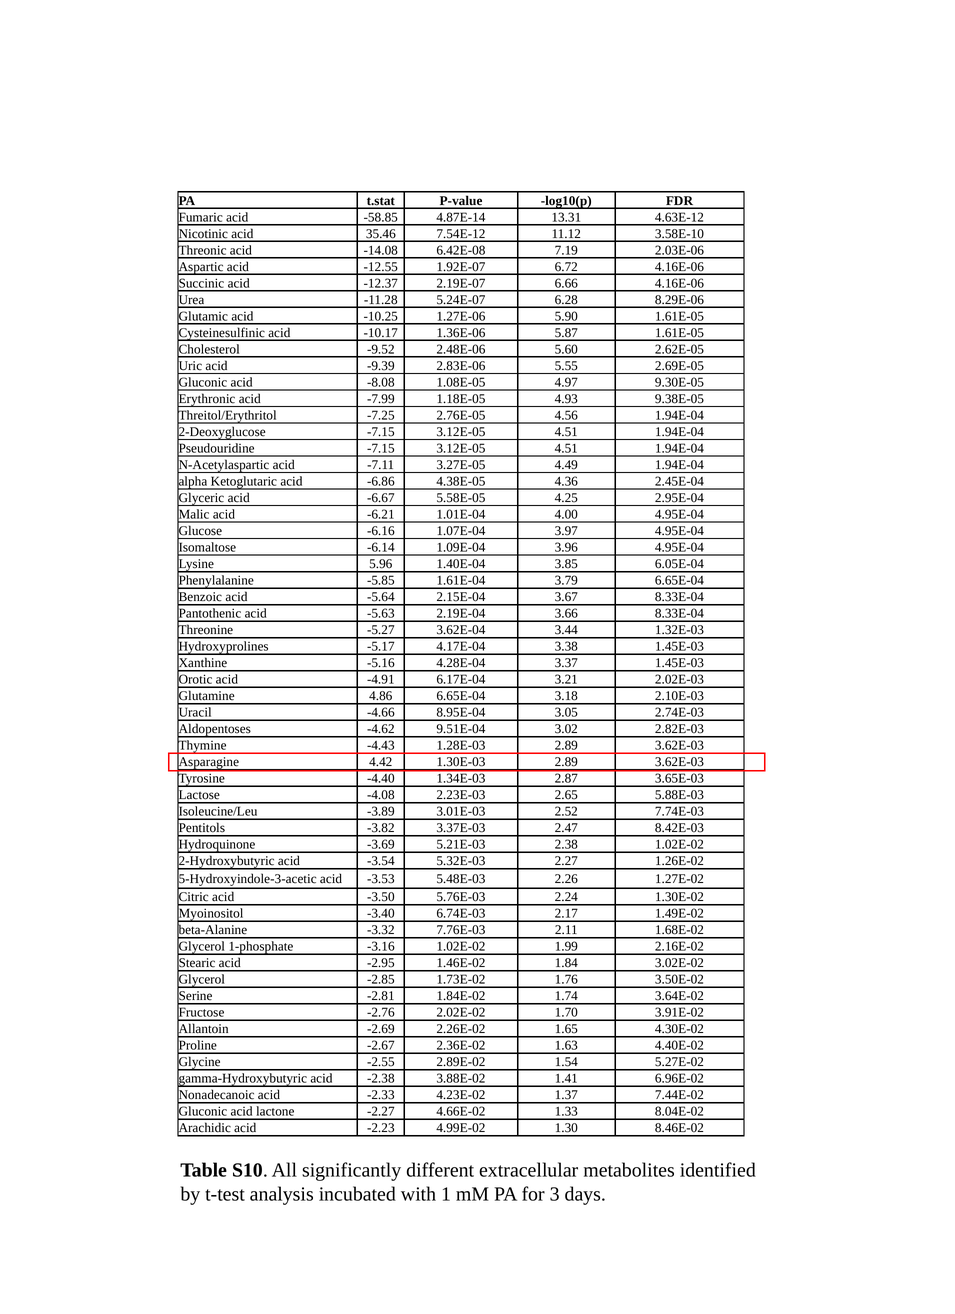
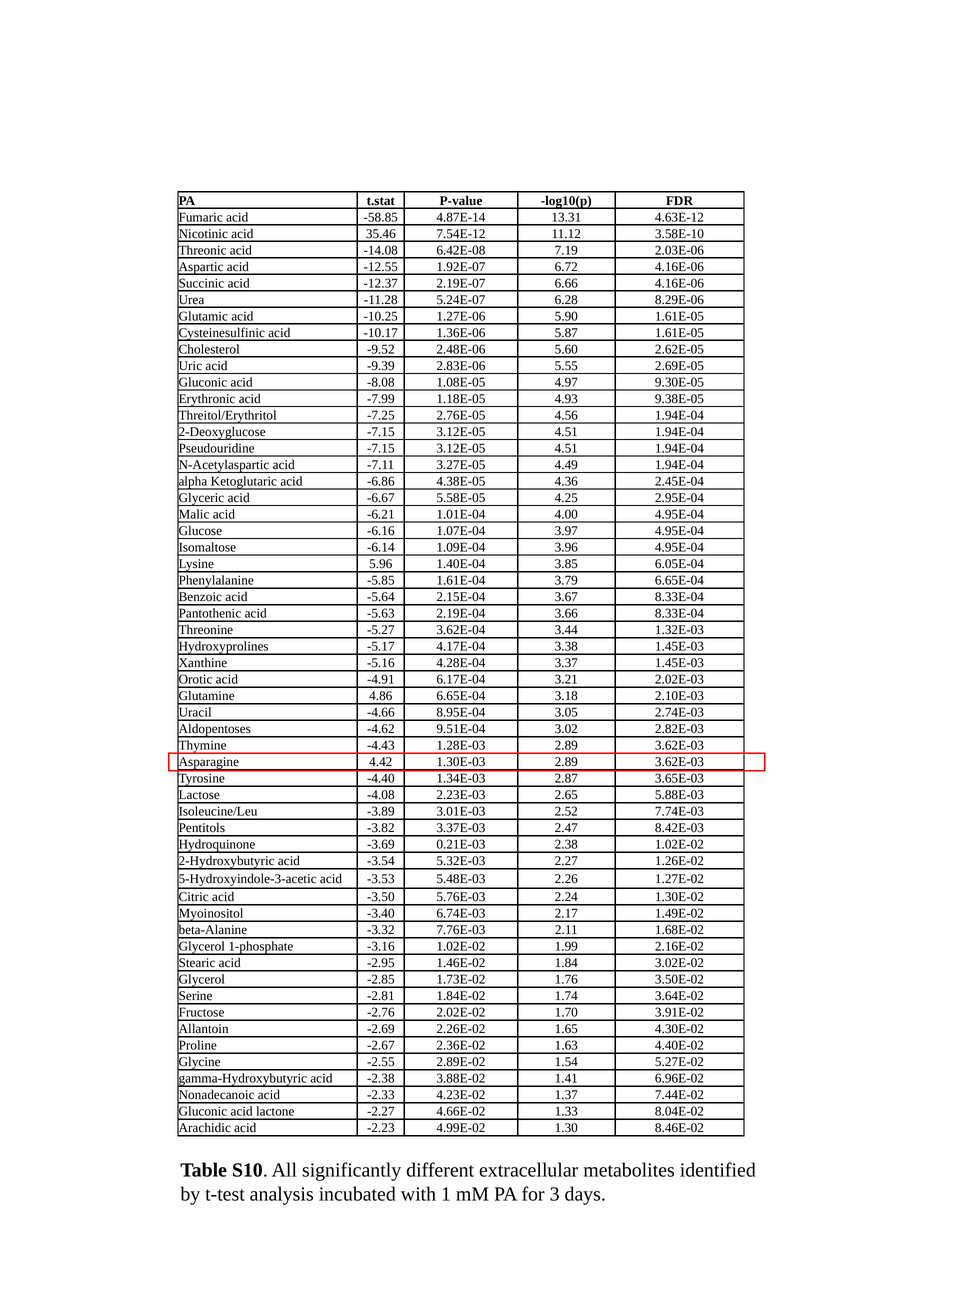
5.21E-03: 5.21E-03 -> 0.21E-03 (461, 844)
